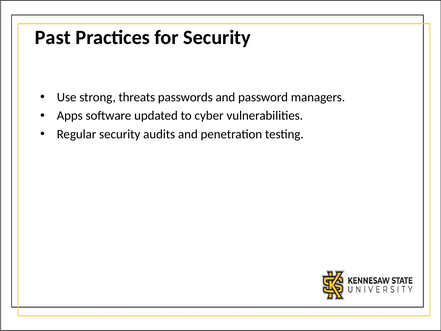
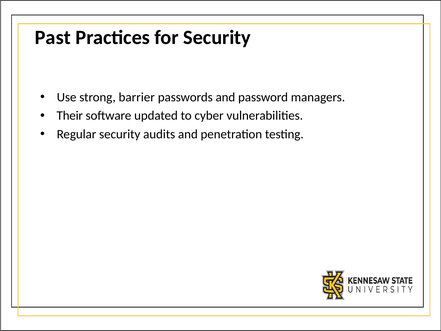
threats: threats -> barrier (137, 97)
Apps: Apps -> Their (70, 116)
